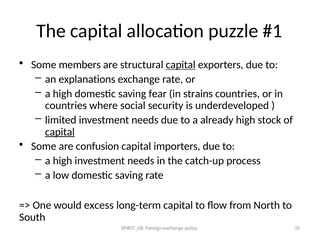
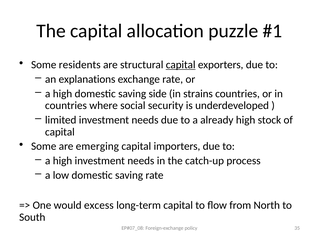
members: members -> residents (80, 65)
fear: fear -> side (158, 94)
capital underline: present -> none (60, 132)
confusion: confusion -> emerging (97, 146)
